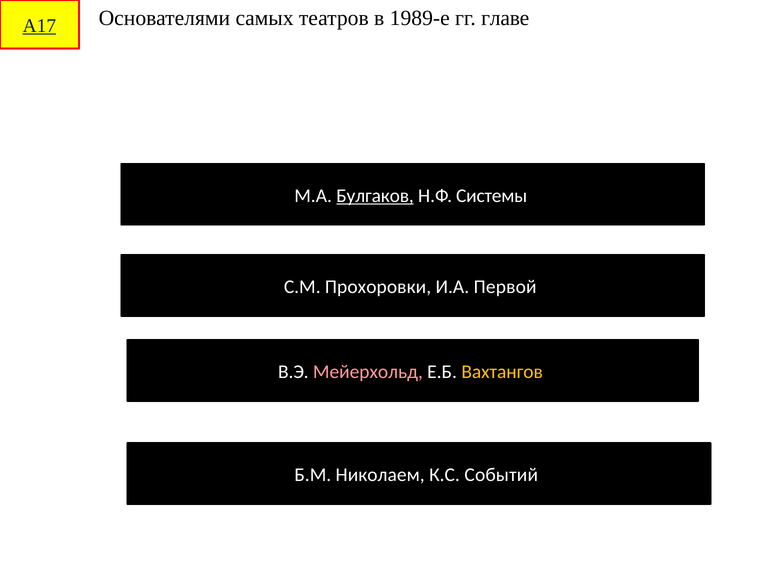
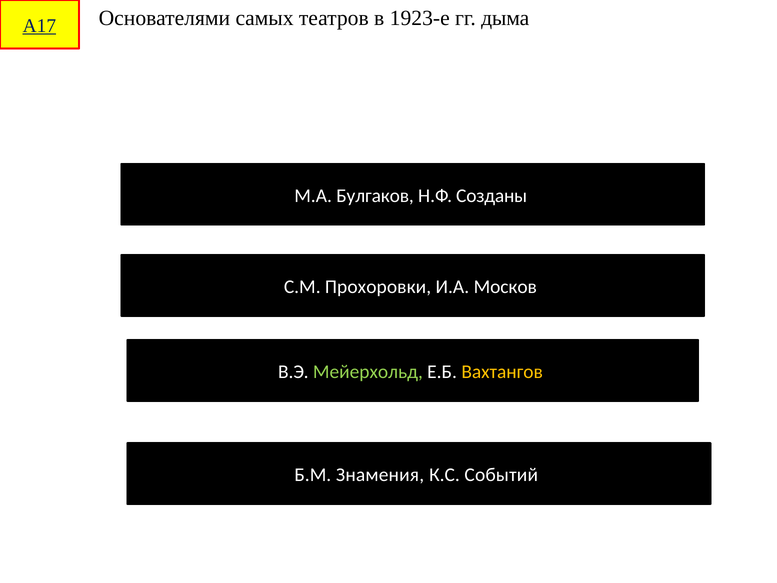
1989-е: 1989-е -> 1923-е (420, 18)
главе: главе -> дыма (505, 18)
Булгаков underline: present -> none (375, 196)
Системы: Системы -> Созданы (492, 196)
Первой: Первой -> Москов (505, 287)
Мейерхольд colour: pink -> light green (368, 372)
Николаем: Николаем -> Знамения (380, 475)
